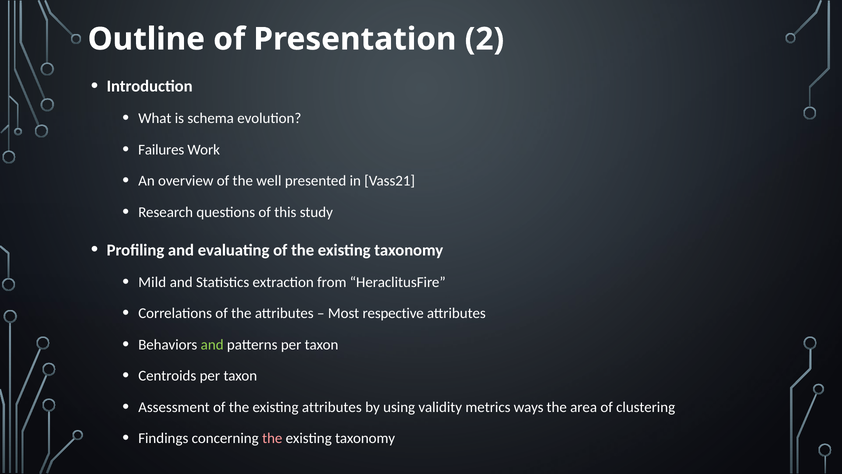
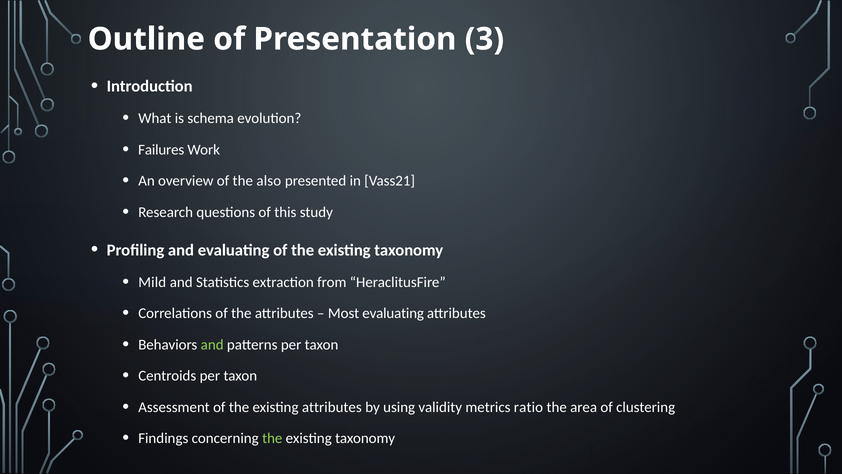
2: 2 -> 3 (484, 39)
well: well -> also (269, 181)
Most respective: respective -> evaluating (393, 313)
ways: ways -> ratio (528, 407)
the colour: pink -> light green (272, 438)
